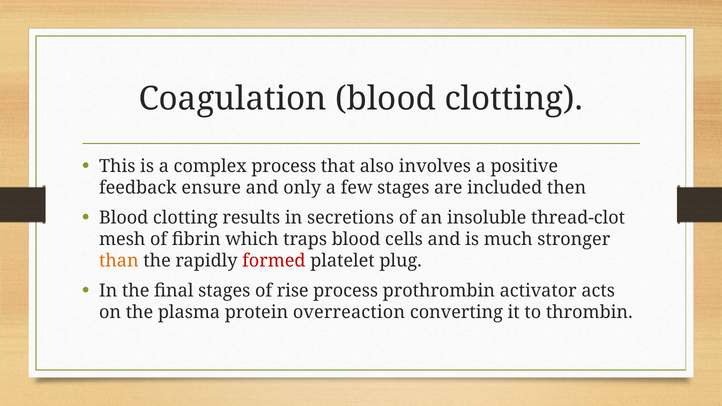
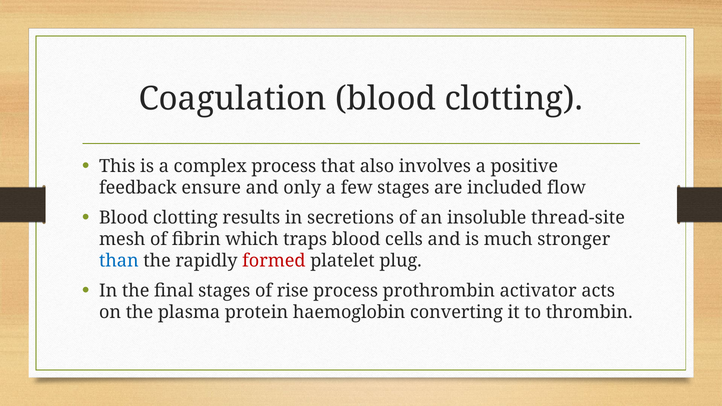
then: then -> flow (566, 188)
thread-clot: thread-clot -> thread-site (578, 218)
than colour: orange -> blue (119, 261)
overreaction: overreaction -> haemoglobin (349, 312)
